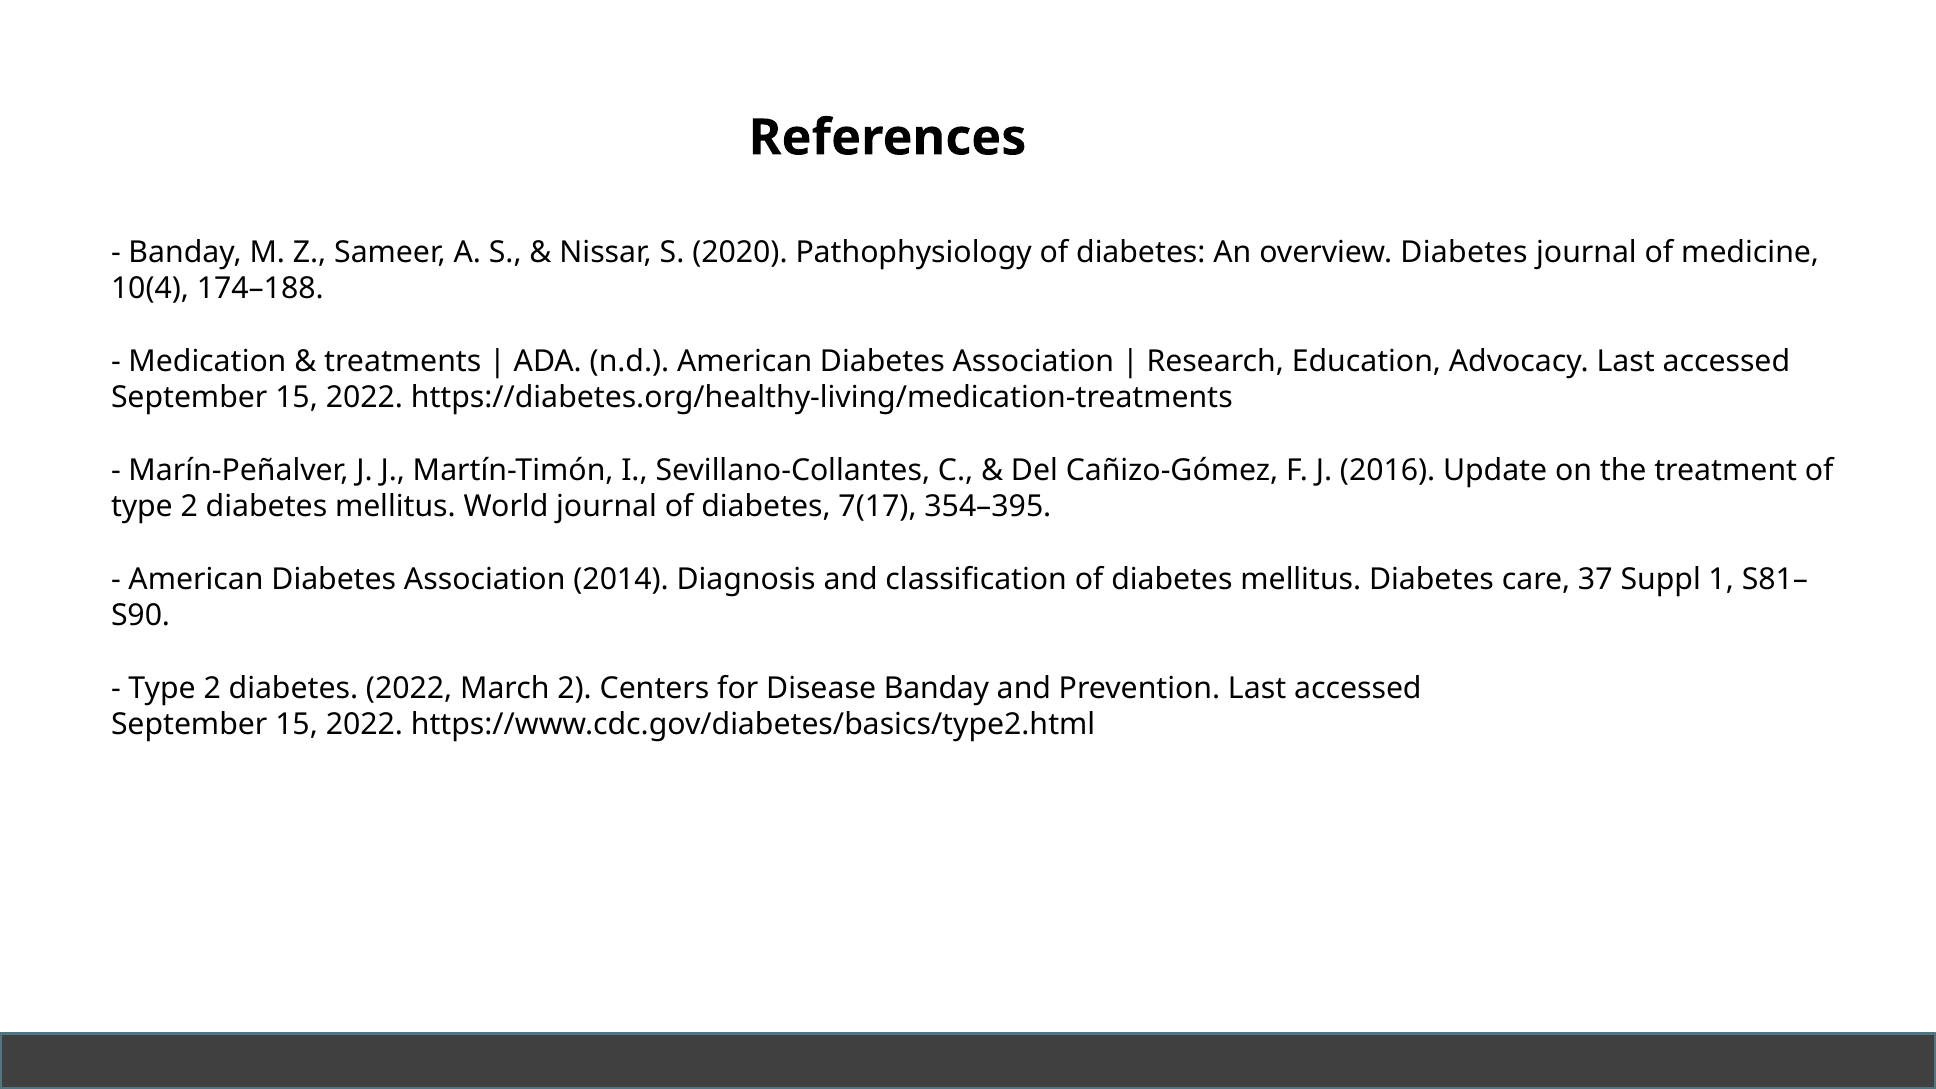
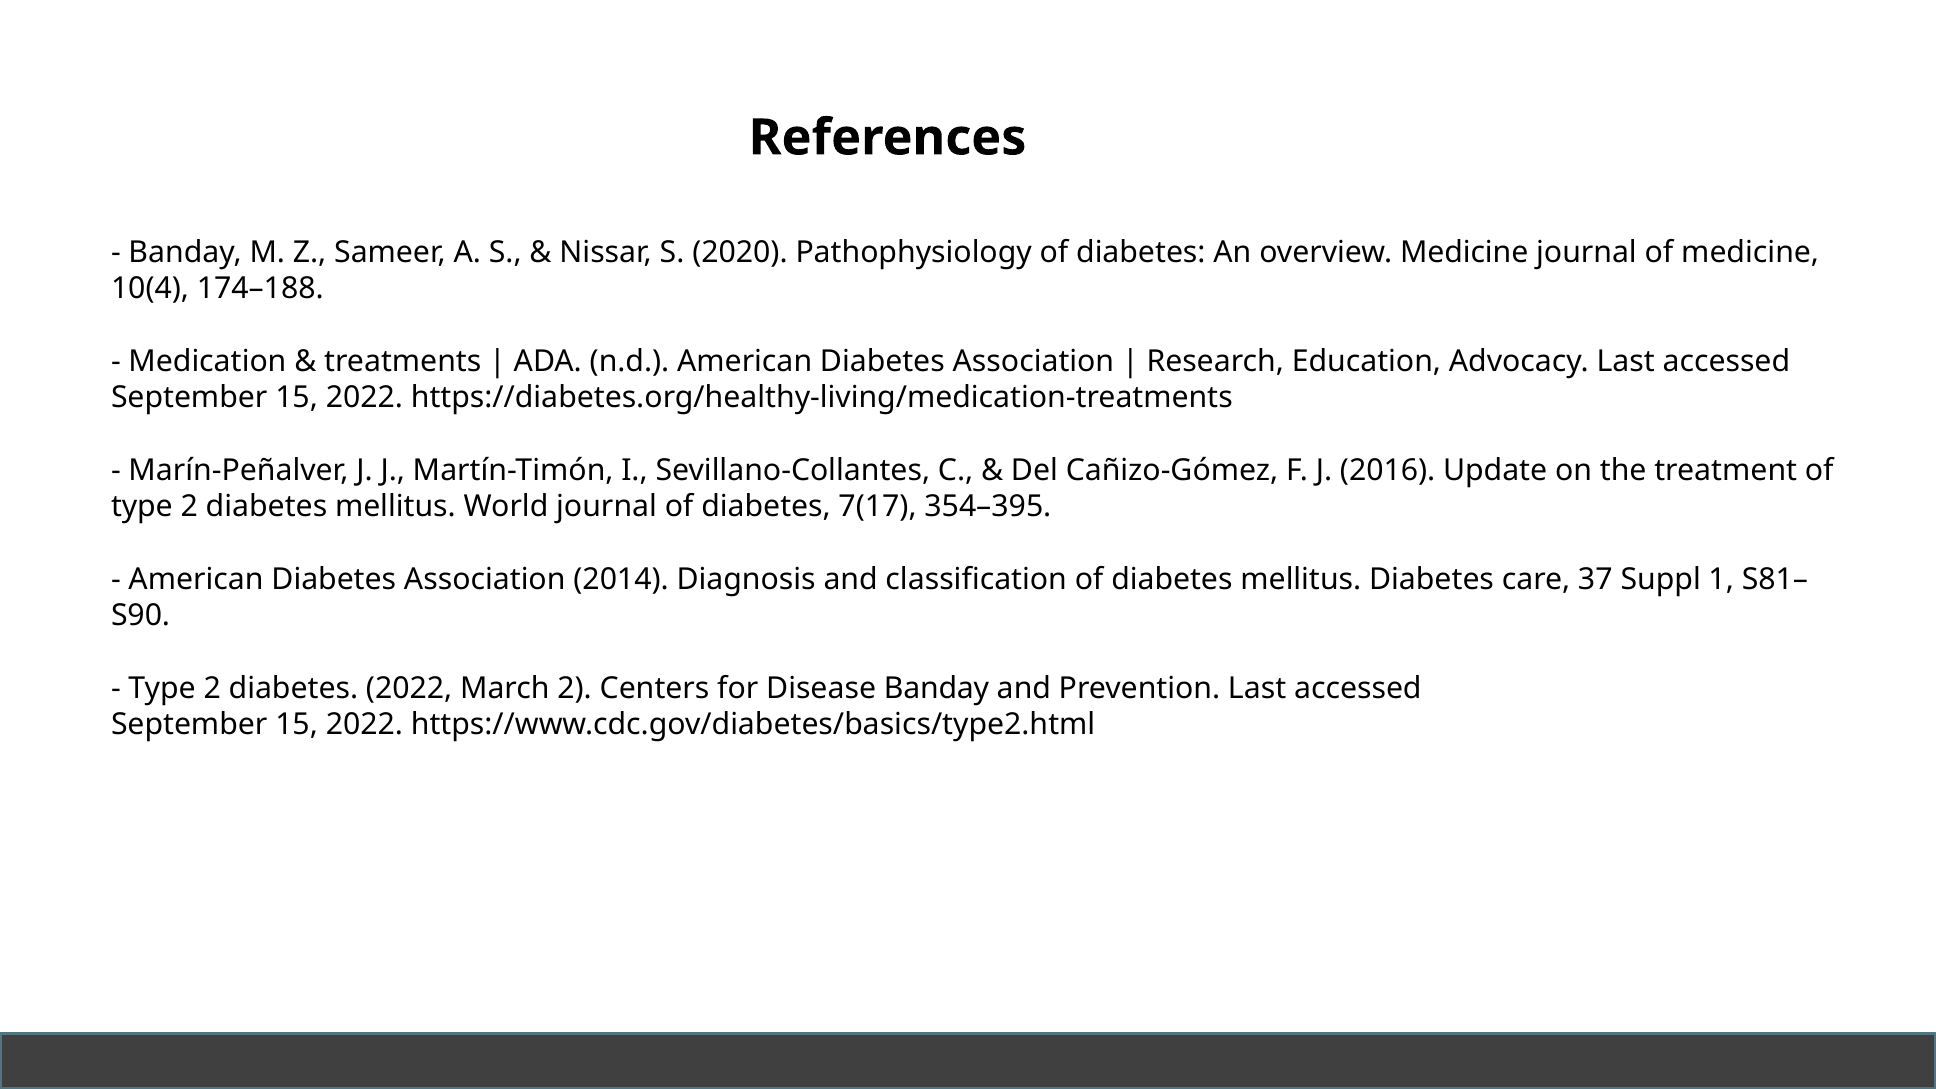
overview Diabetes: Diabetes -> Medicine (1464, 252)
